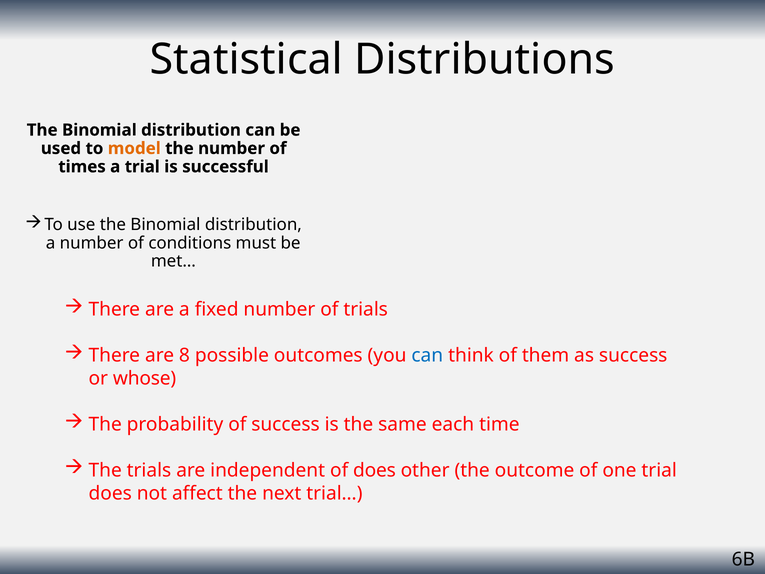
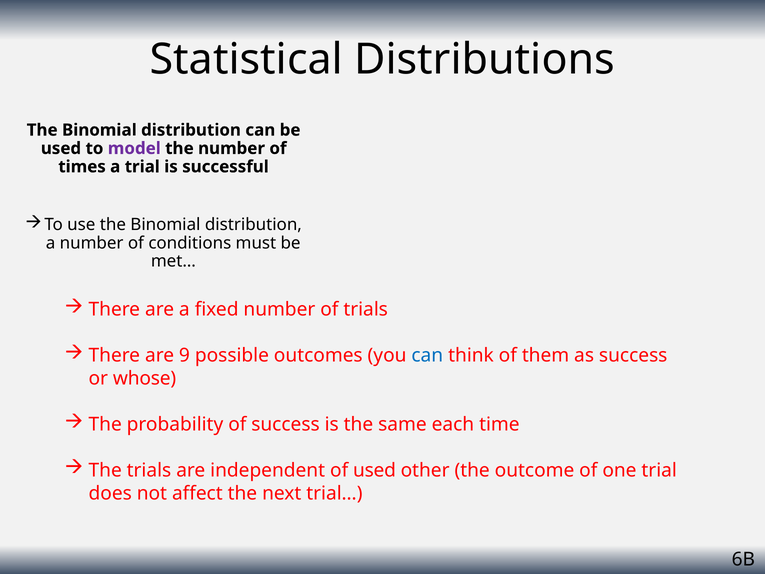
model colour: orange -> purple (134, 148)
8: 8 -> 9 (184, 355)
of does: does -> used (374, 470)
